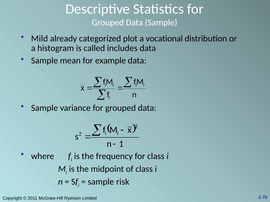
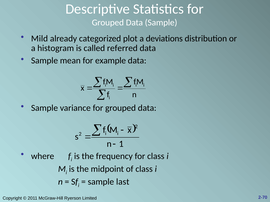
vocational: vocational -> deviations (164, 39)
includes: includes -> referred (122, 48)
risk: risk -> last (123, 182)
